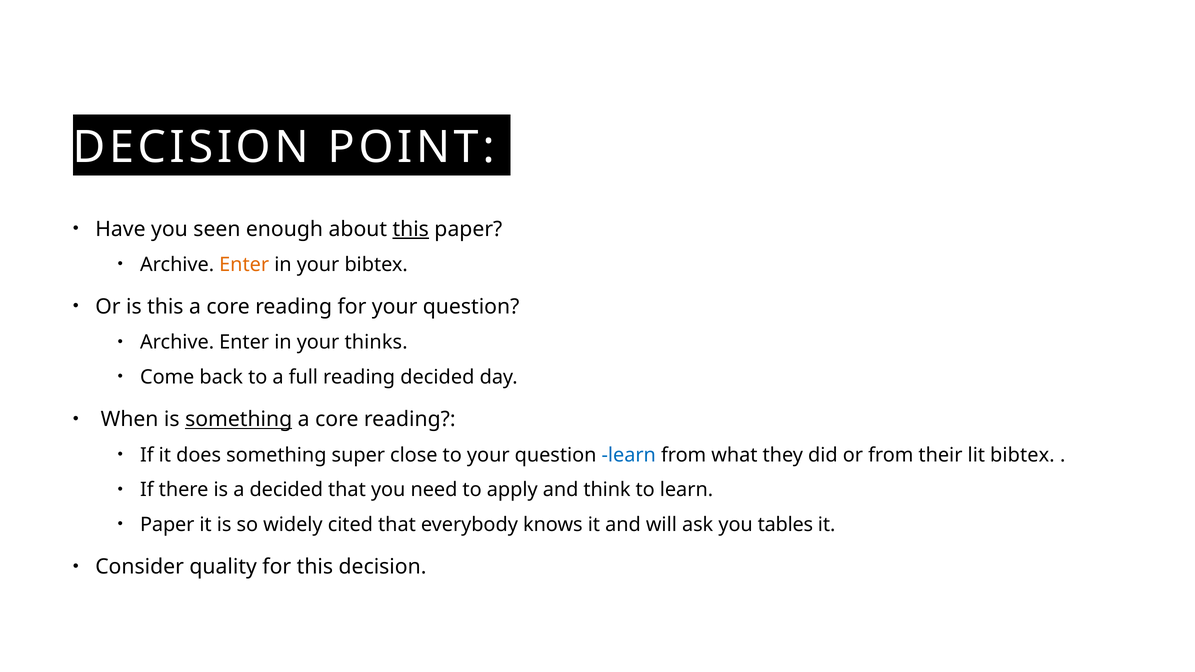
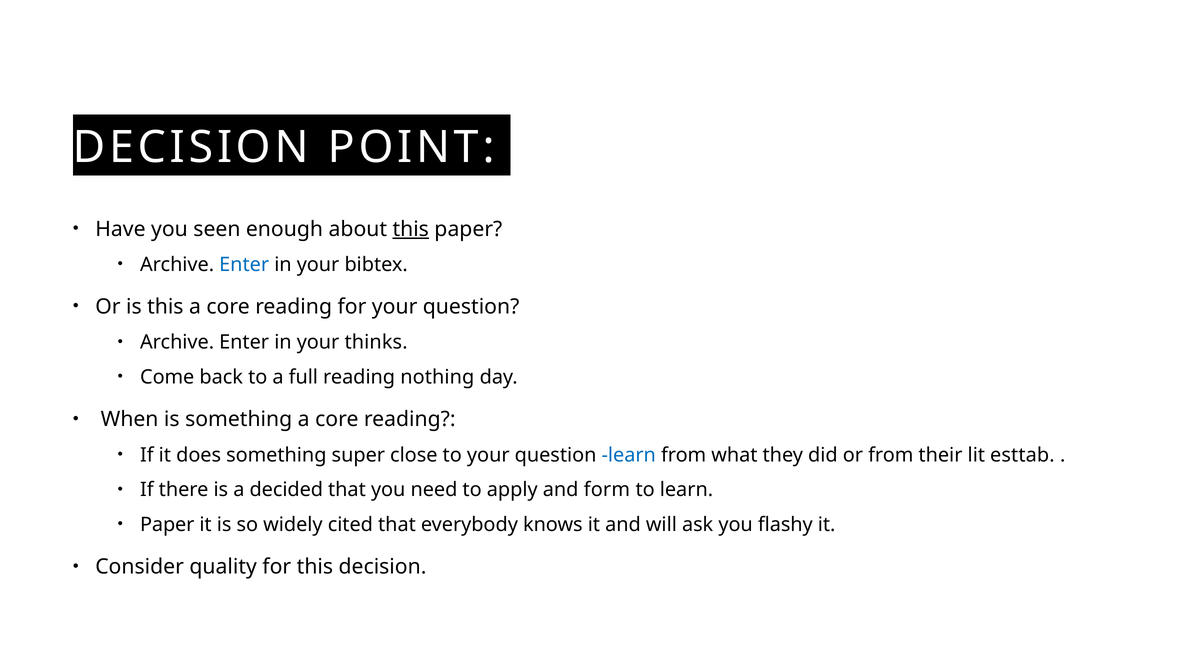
Enter colour: orange -> blue (244, 265)
reading decided: decided -> nothing (437, 377)
something underline: present -> none (239, 420)
lit bibtex: bibtex -> esttab (1022, 455)
think: think -> form (607, 490)
tables: tables -> flashy (785, 525)
